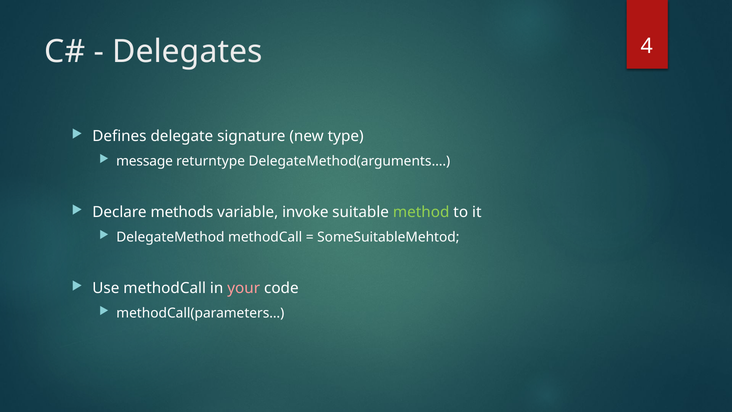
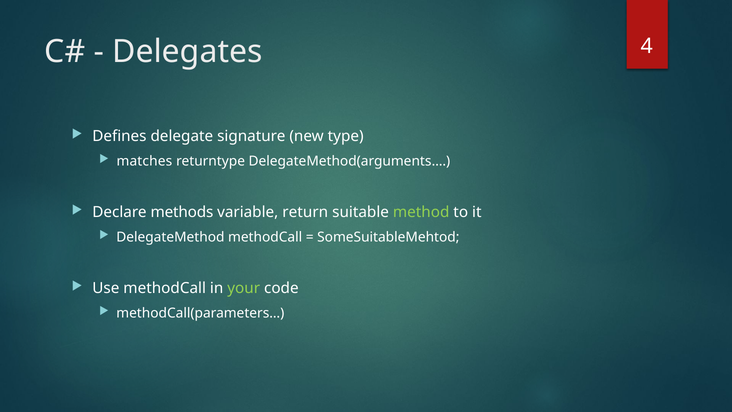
message: message -> matches (144, 161)
invoke: invoke -> return (305, 212)
your colour: pink -> light green (244, 288)
